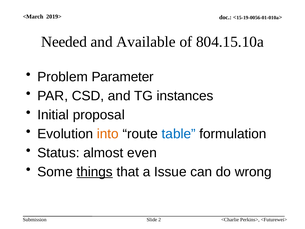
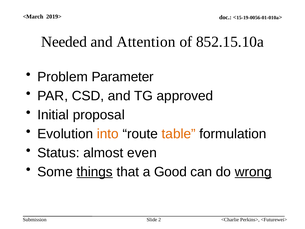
Available: Available -> Attention (146, 42)
804.15.10a: 804.15.10a -> 852.15.10a (230, 42)
instances: instances -> approved (185, 96)
table colour: blue -> orange (179, 134)
Issue: Issue -> Good (170, 172)
wrong underline: none -> present (253, 172)
